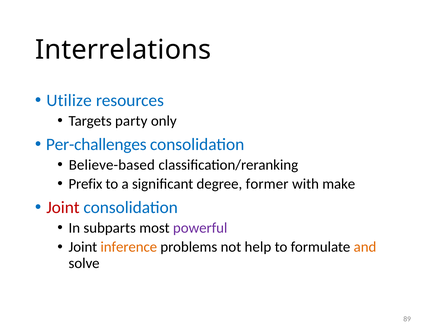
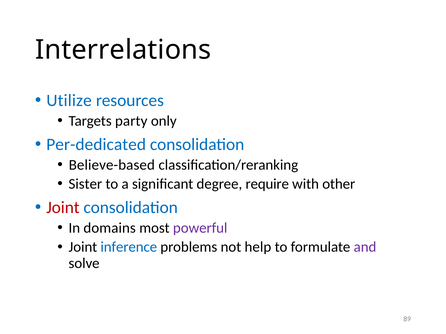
Per-challenges: Per-challenges -> Per-dedicated (96, 145)
Prefix: Prefix -> Sister (85, 184)
former: former -> require (267, 184)
make: make -> other (339, 184)
subparts: subparts -> domains (110, 228)
inference colour: orange -> blue (129, 247)
and colour: orange -> purple (365, 247)
